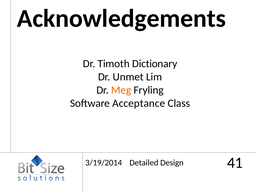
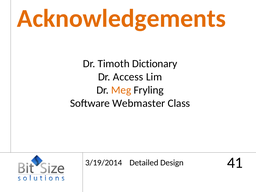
Acknowledgements colour: black -> orange (121, 18)
Unmet: Unmet -> Access (128, 77)
Acceptance: Acceptance -> Webmaster (139, 103)
